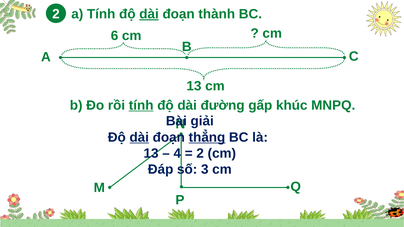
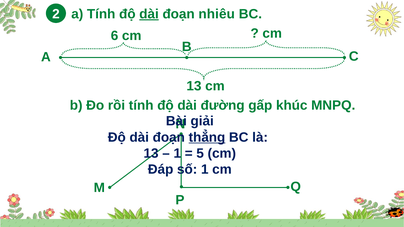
thành: thành -> nhiêu (217, 14)
tính underline: present -> none (141, 105)
dài underline: present -> none (139, 137)
4: 4 -> 1 (177, 154)
2: 2 -> 5 (200, 154)
số 3: 3 -> 1 (205, 170)
